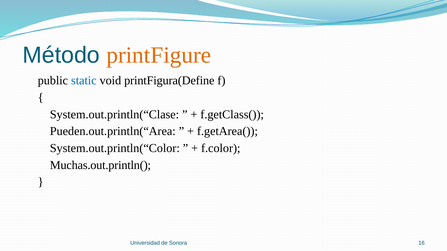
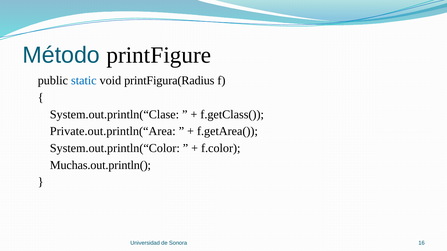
printFigure colour: orange -> black (159, 55)
printFigura(Define: printFigura(Define -> printFigura(Radius (169, 81)
Pueden.out.println(“Area: Pueden.out.println(“Area -> Private.out.println(“Area (113, 132)
